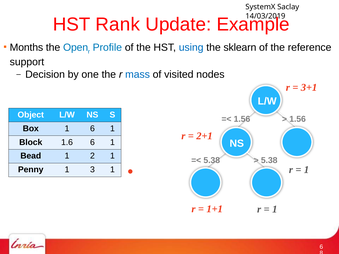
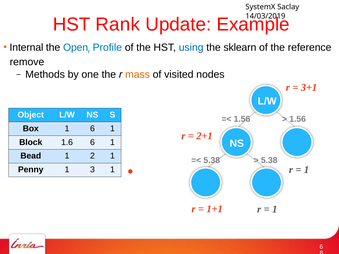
Months: Months -> Internal (26, 48)
support: support -> remove (27, 62)
Decision: Decision -> Methods (45, 75)
mass colour: blue -> orange (138, 75)
